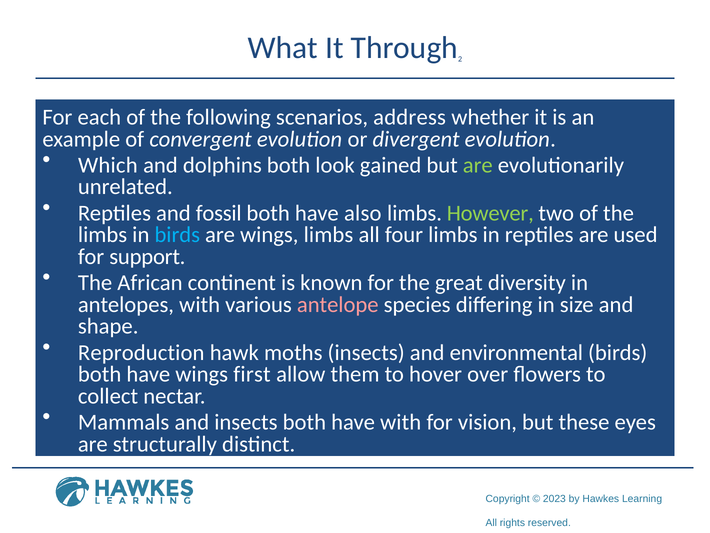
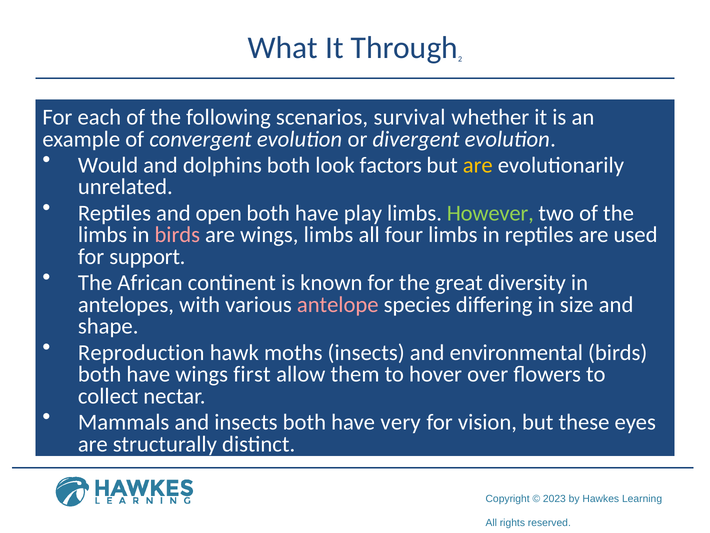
address: address -> survival (410, 117)
Which: Which -> Would (108, 165)
gained: gained -> factors (391, 165)
are colour: light green -> yellow (478, 165)
fossil: fossil -> open (219, 213)
also: also -> play (363, 213)
birds colour: light blue -> pink (177, 235)
have with: with -> very (401, 422)
